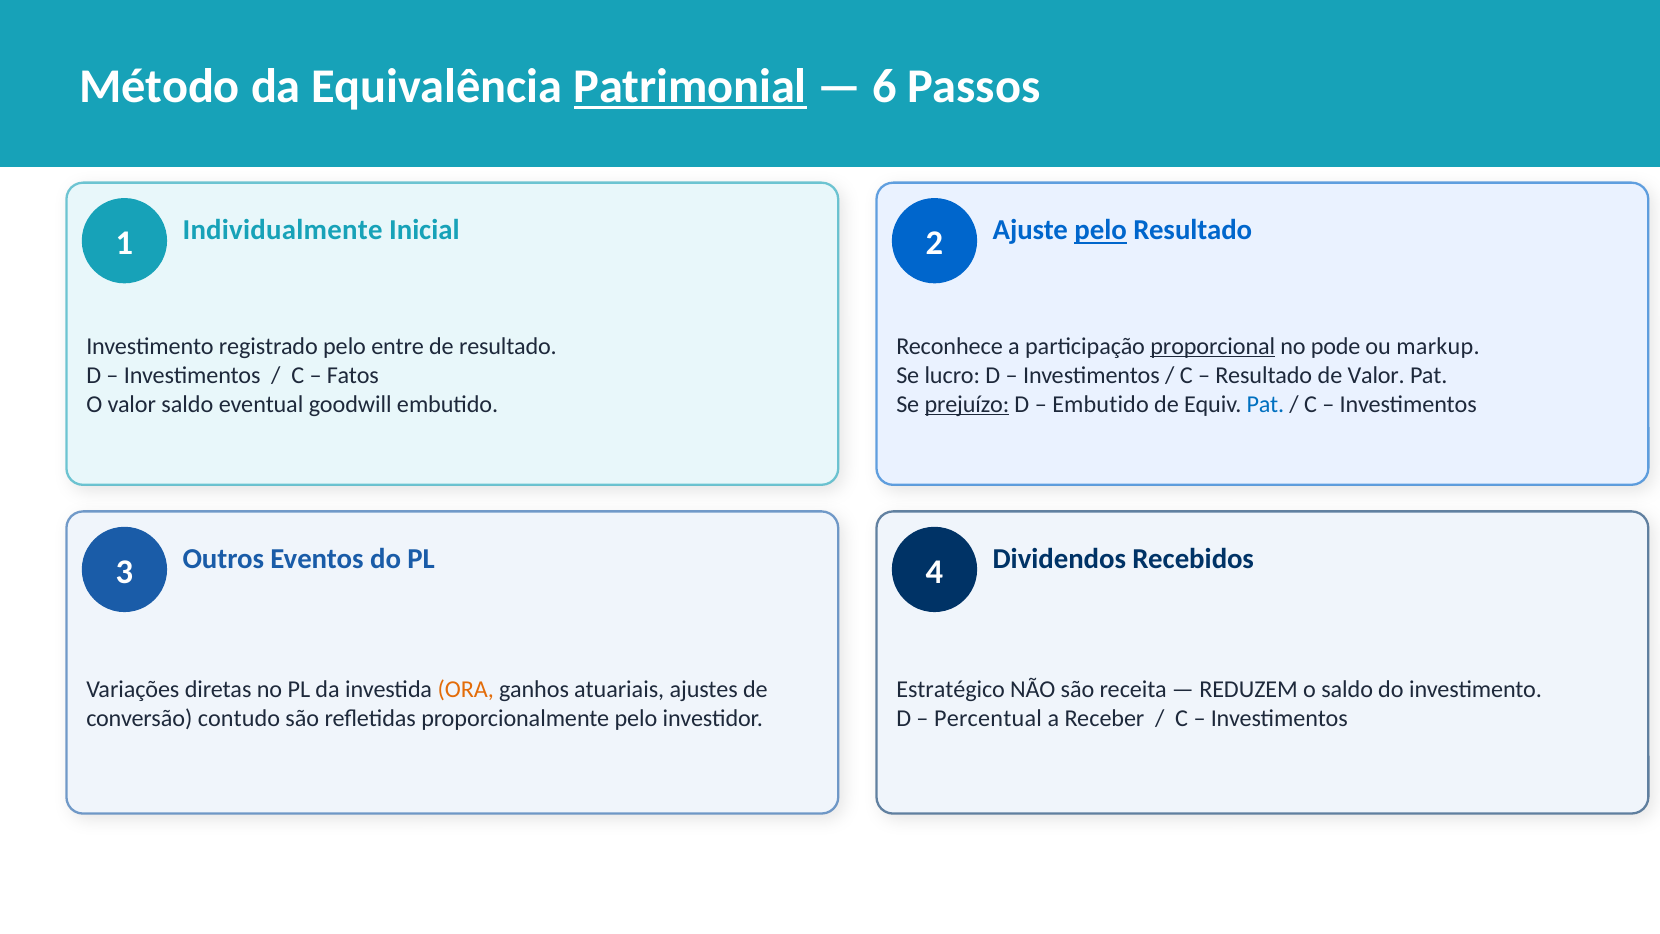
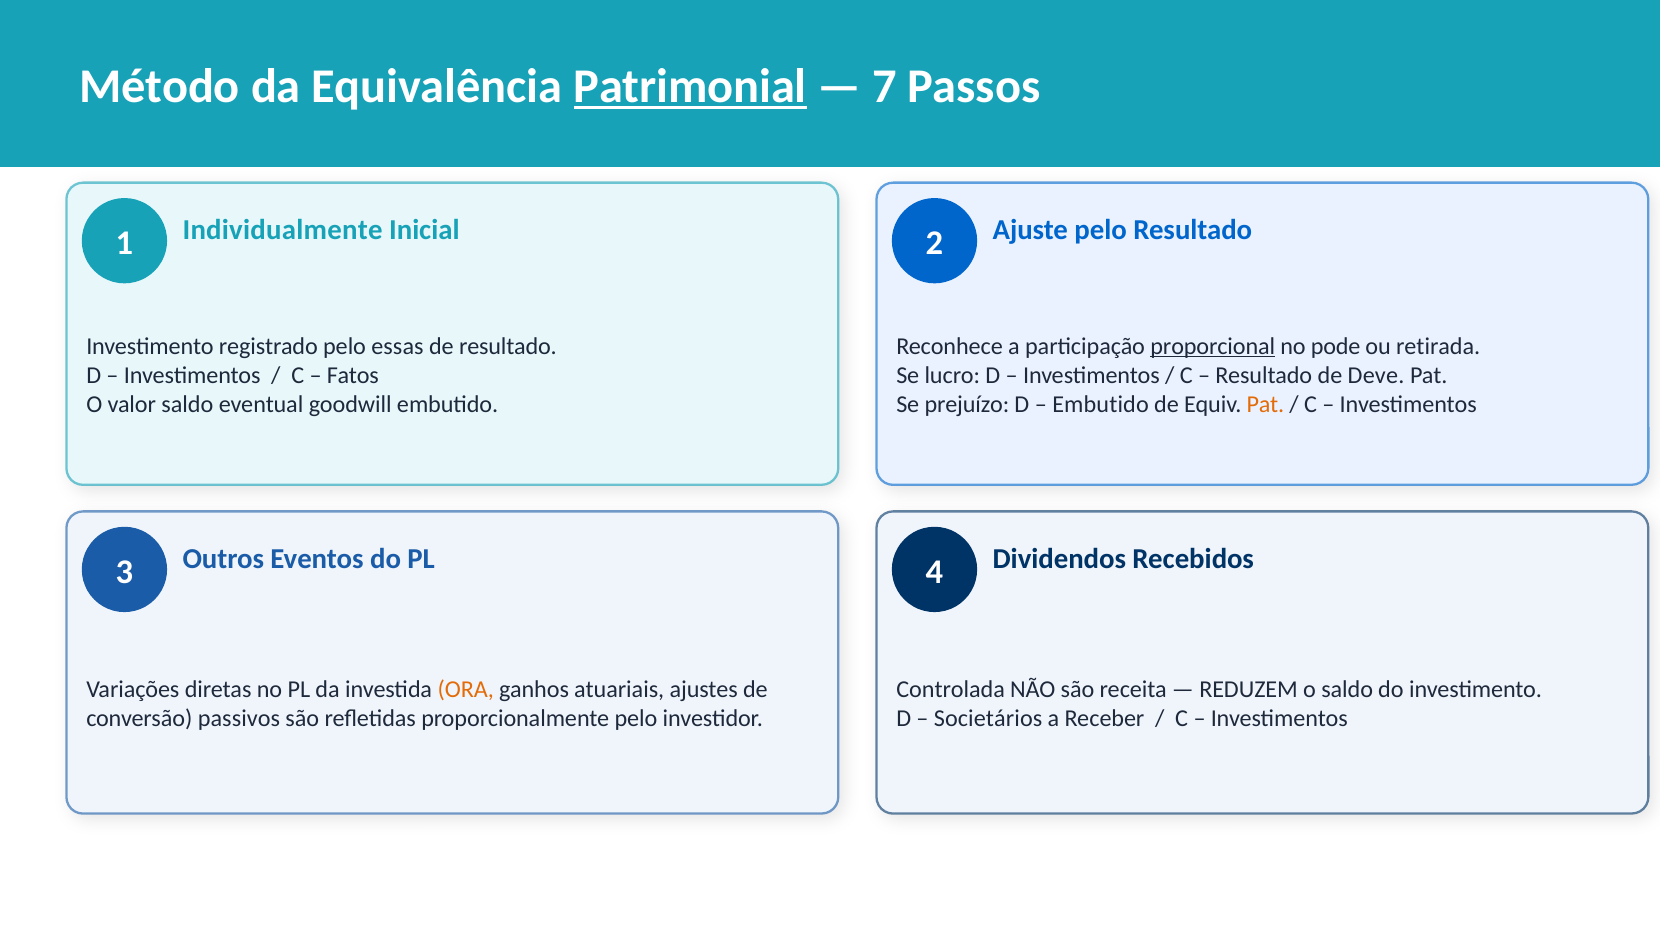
6: 6 -> 7 (885, 86)
pelo underline: present -> none (1101, 230)
entre: entre -> essas (397, 346)
markup: markup -> retirada (1438, 346)
de Valor: Valor -> Deve (1376, 375)
prejuízo underline: present -> none (967, 404)
Pat colour: blue -> orange (1265, 404)
Estratégico: Estratégico -> Controlada (951, 689)
contudo: contudo -> passivos (239, 718)
Percentual: Percentual -> Societários (988, 718)
